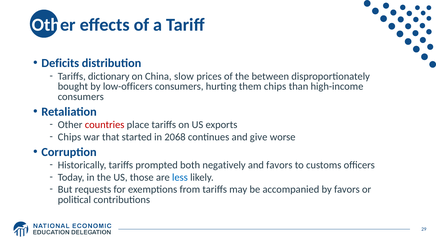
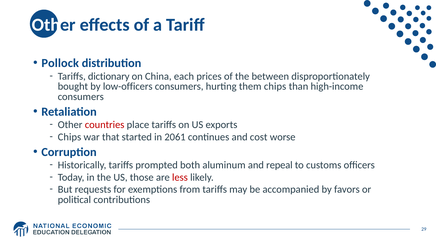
Deficits: Deficits -> Pollock (60, 63)
slow: slow -> each (184, 76)
2068: 2068 -> 2061 (175, 137)
give: give -> cost (259, 137)
negatively: negatively -> aluminum (224, 165)
and favors: favors -> repeal (279, 165)
less colour: blue -> red (180, 177)
